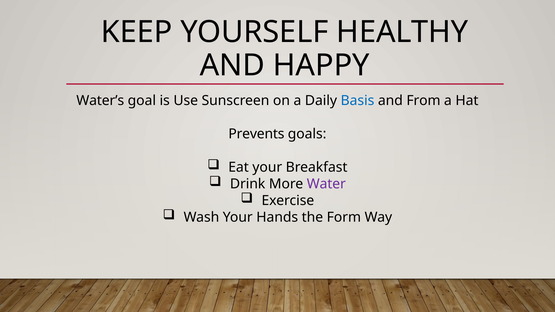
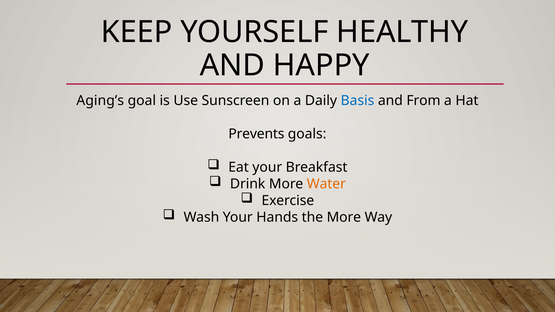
Water’s: Water’s -> Aging’s (100, 101)
Water colour: purple -> orange (326, 184)
the Form: Form -> More (344, 217)
